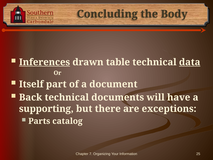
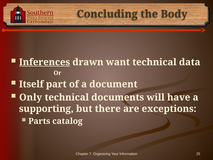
table: table -> want (118, 62)
data underline: present -> none (190, 62)
Back: Back -> Only (31, 97)
